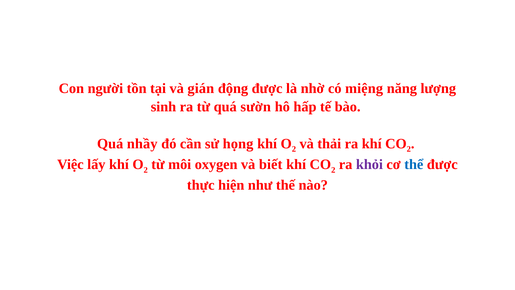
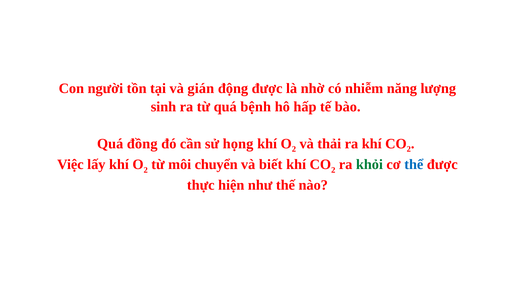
miệng: miệng -> nhiễm (364, 88)
sườn: sườn -> bệnh (256, 107)
nhầy: nhầy -> đồng (142, 143)
oxygen: oxygen -> chuyển (216, 164)
khỏi colour: purple -> green (369, 164)
